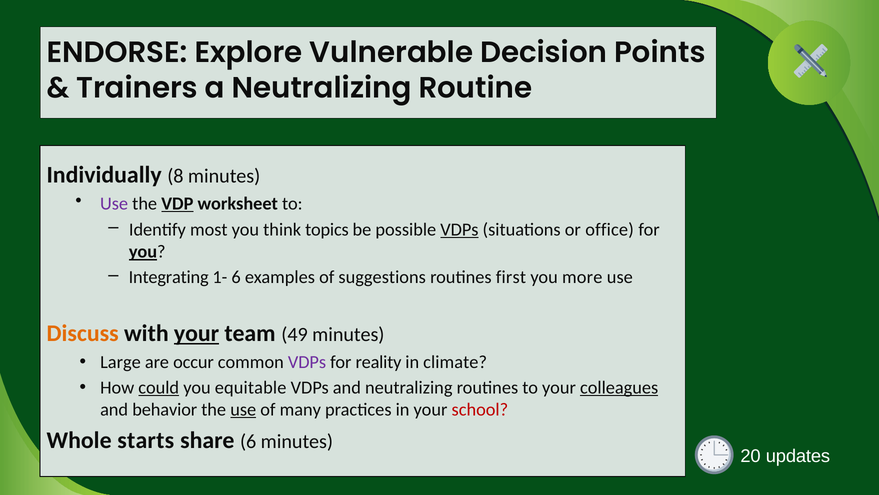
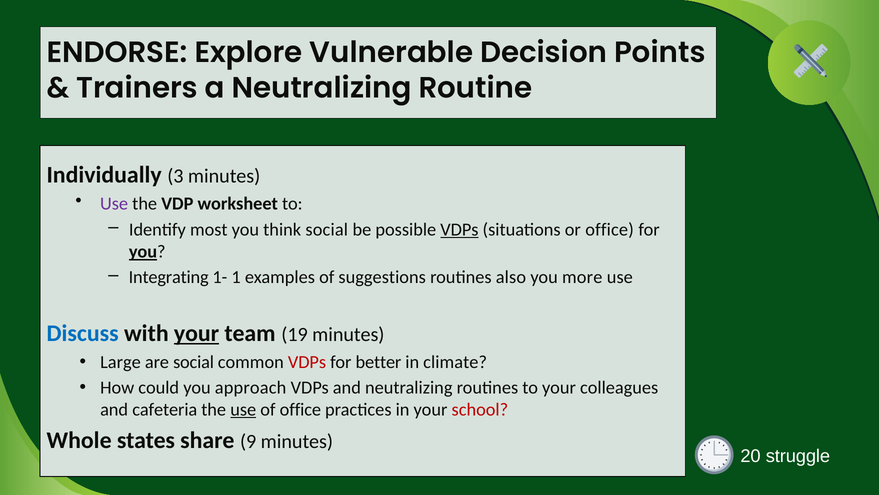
8: 8 -> 3 (175, 176)
VDP underline: present -> none (177, 203)
think topics: topics -> social (327, 229)
1- 6: 6 -> 1 (236, 277)
first: first -> also (511, 277)
Discuss colour: orange -> blue (83, 333)
49: 49 -> 19 (295, 334)
are occur: occur -> social (194, 362)
VDPs colour: purple -> red (307, 362)
reality: reality -> better (378, 362)
could underline: present -> none (159, 387)
equitable: equitable -> approach (251, 387)
colleagues underline: present -> none (619, 387)
behavior: behavior -> cafeteria (165, 409)
of many: many -> office (300, 409)
starts: starts -> states (146, 440)
share 6: 6 -> 9 (248, 441)
updates: updates -> struggle (798, 455)
